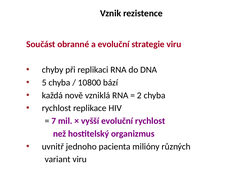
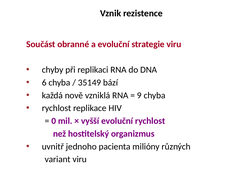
5: 5 -> 6 (44, 83)
10800: 10800 -> 35149 (90, 83)
2: 2 -> 9 (139, 95)
7: 7 -> 0 (54, 121)
